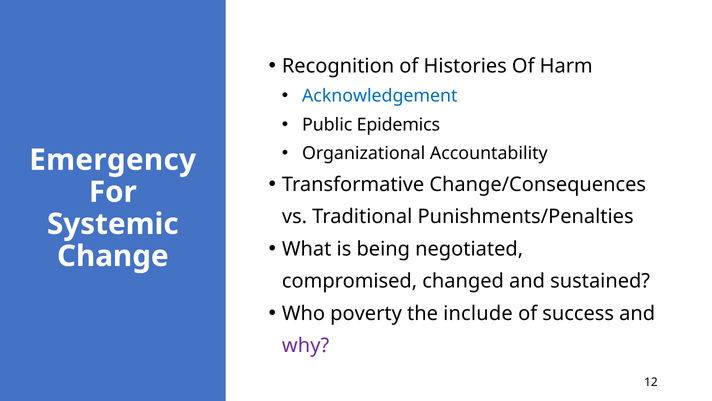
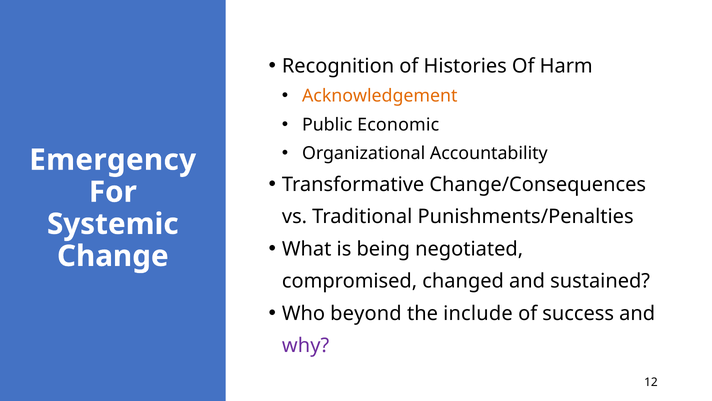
Acknowledgement colour: blue -> orange (380, 96)
Epidemics: Epidemics -> Economic (398, 125)
poverty: poverty -> beyond (366, 313)
